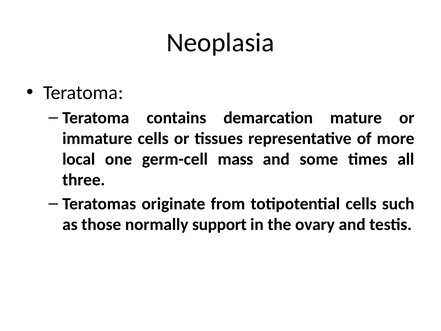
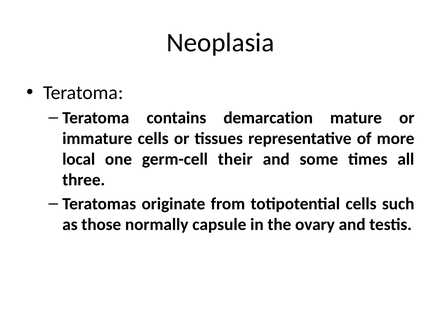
mass: mass -> their (235, 159)
support: support -> capsule (219, 224)
